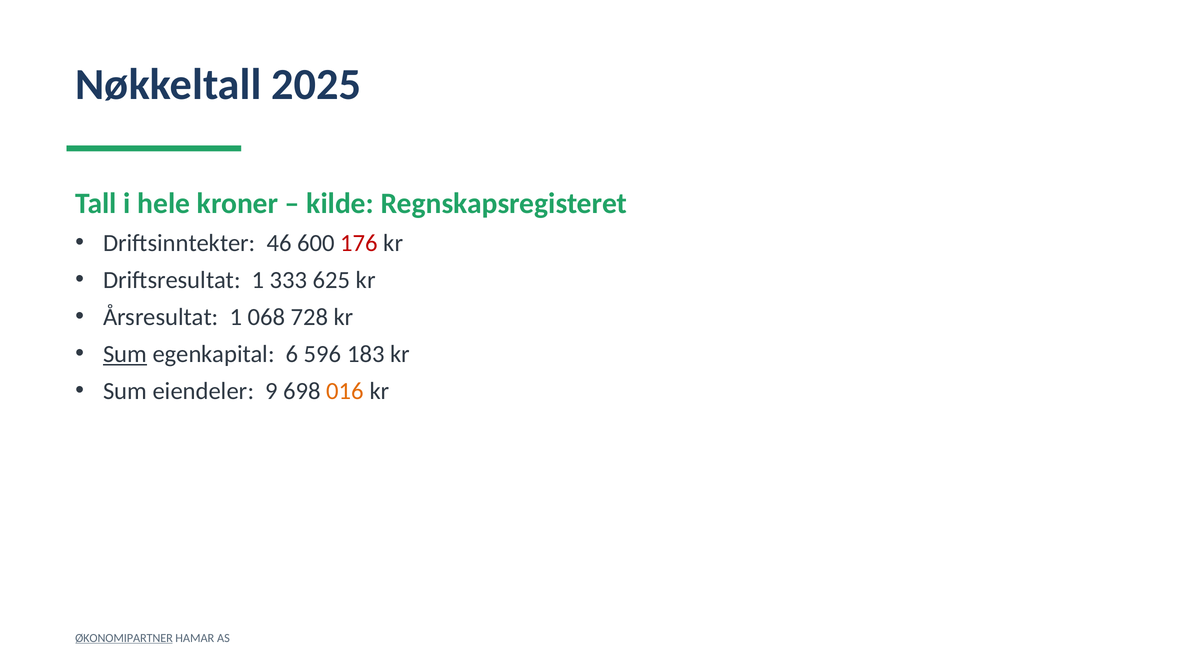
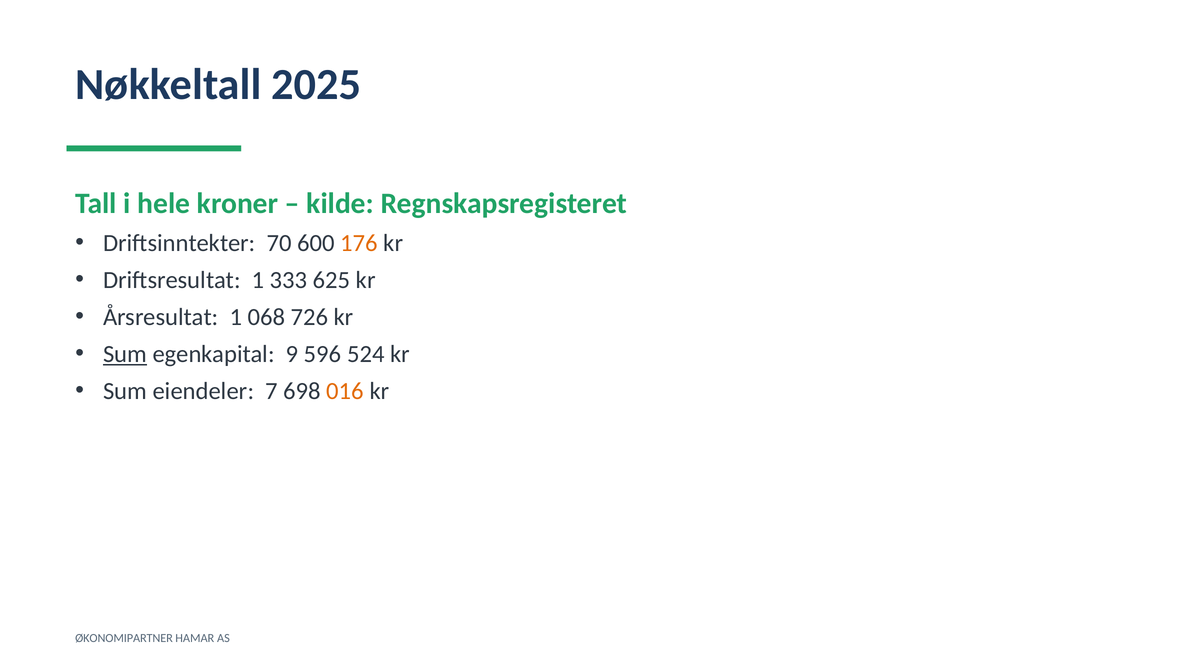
46: 46 -> 70 (279, 243)
176 colour: red -> orange (359, 243)
728: 728 -> 726 (309, 317)
6: 6 -> 9 (292, 354)
183: 183 -> 524 (366, 354)
9: 9 -> 7 (271, 391)
ØKONOMIPARTNER underline: present -> none (124, 638)
